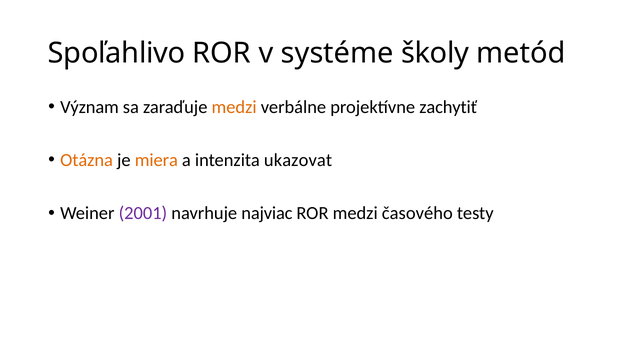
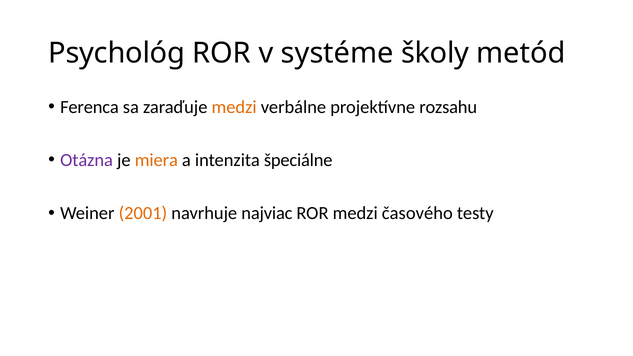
Spoľahlivo: Spoľahlivo -> Psychológ (117, 53)
Význam: Význam -> Ferenca (89, 107)
zachytiť: zachytiť -> rozsahu (448, 107)
Otázna colour: orange -> purple (87, 160)
ukazovat: ukazovat -> špeciálne (298, 160)
2001 colour: purple -> orange (143, 213)
